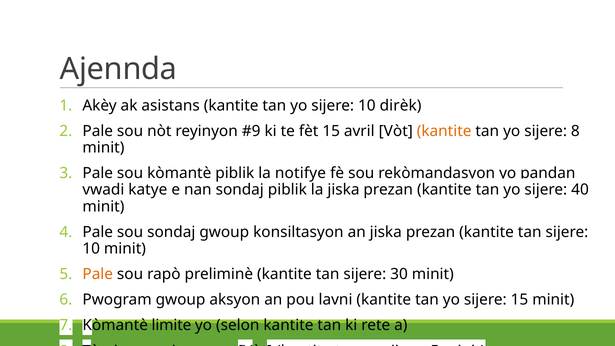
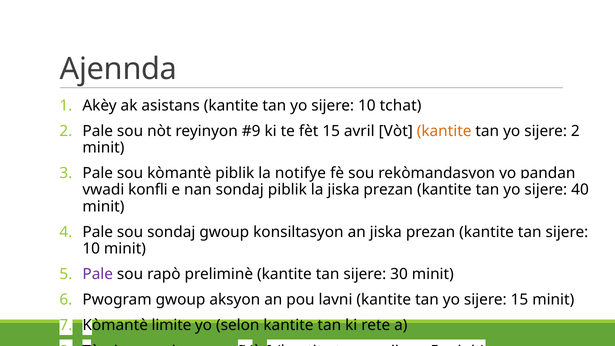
dirèk: dirèk -> tchat (401, 106)
sijere 8: 8 -> 2 (575, 131)
katye: katye -> konfli (148, 190)
Pale colour: orange -> purple (98, 274)
